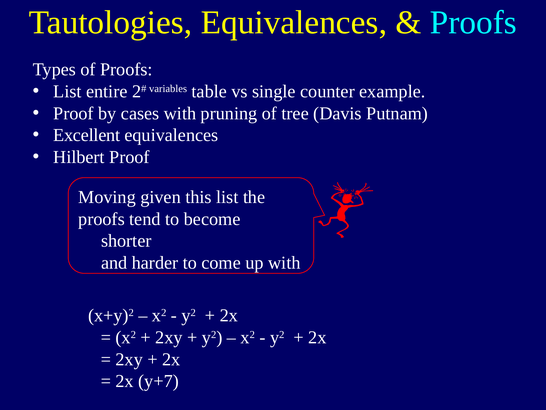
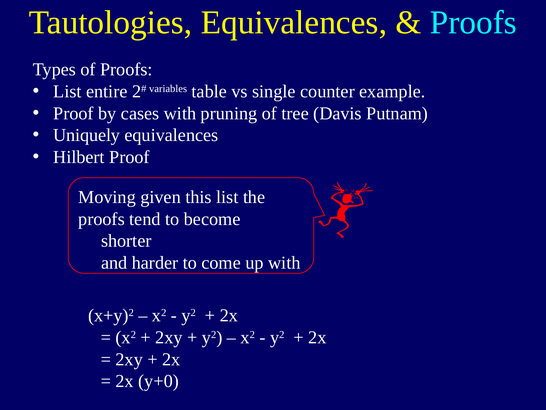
Excellent: Excellent -> Uniquely (87, 135)
y+7: y+7 -> y+0 (159, 381)
